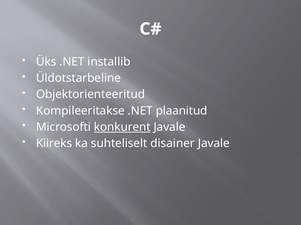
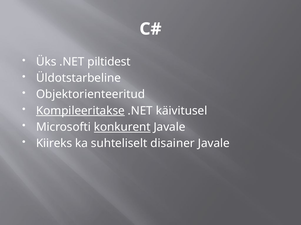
installib: installib -> piltidest (109, 62)
Kompileeritakse underline: none -> present (80, 111)
plaanitud: plaanitud -> käivitusel (182, 111)
